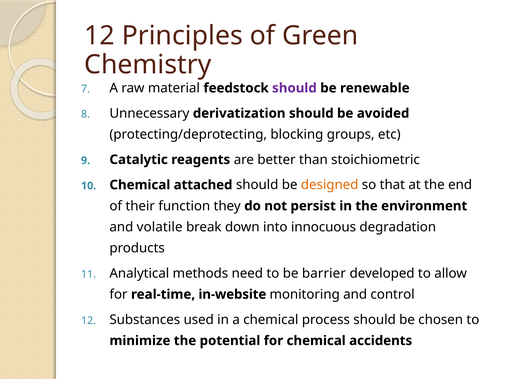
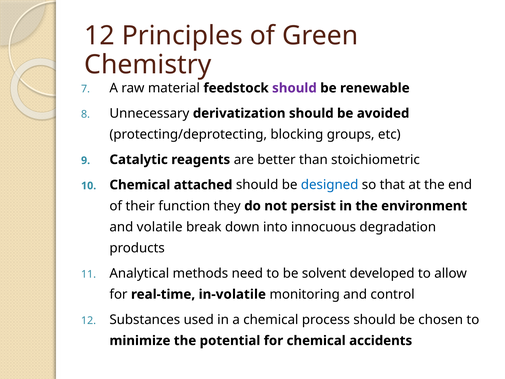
designed colour: orange -> blue (330, 185)
barrier: barrier -> solvent (324, 273)
in-website: in-website -> in-volatile (232, 294)
